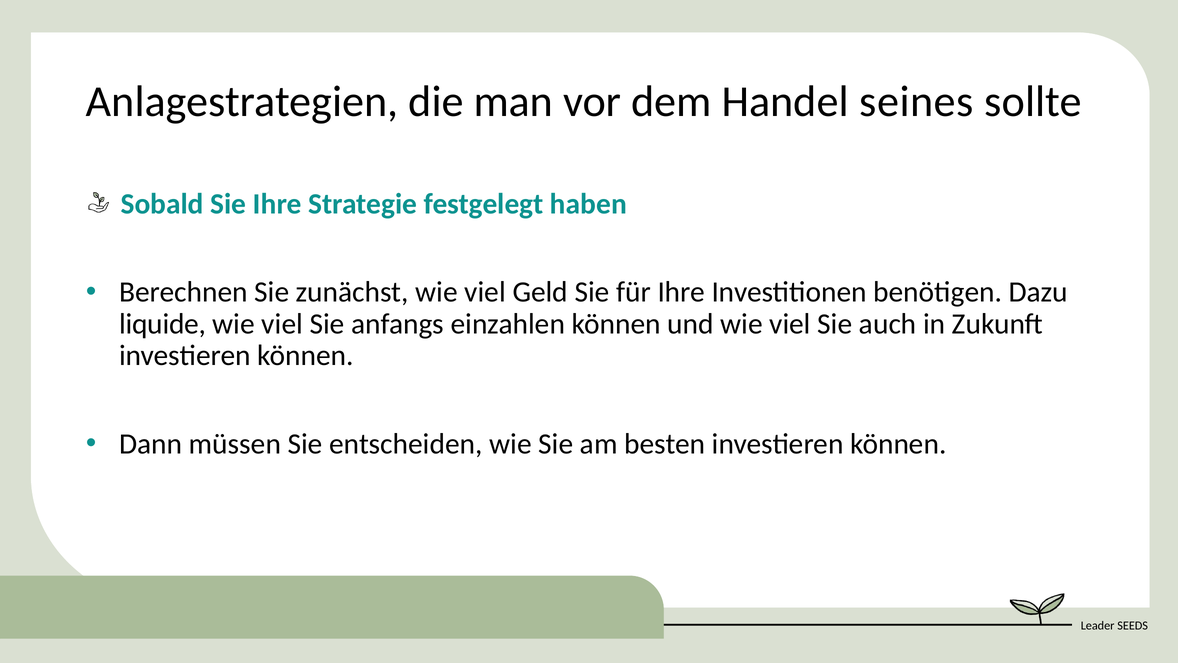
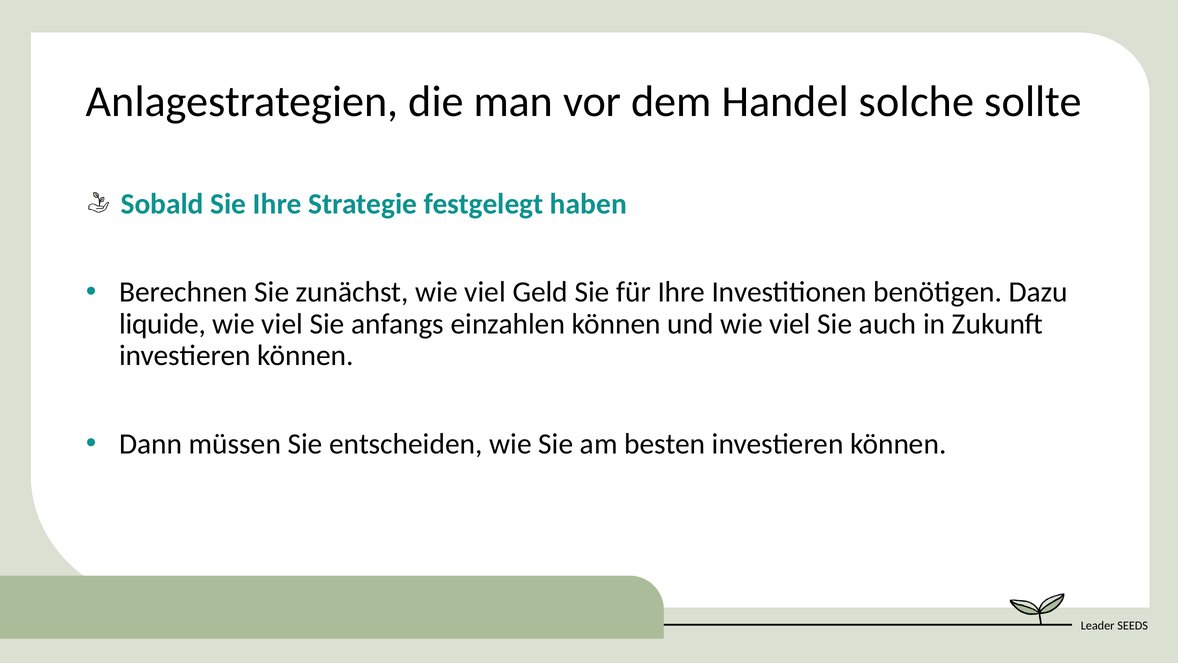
seines: seines -> solche (917, 102)
